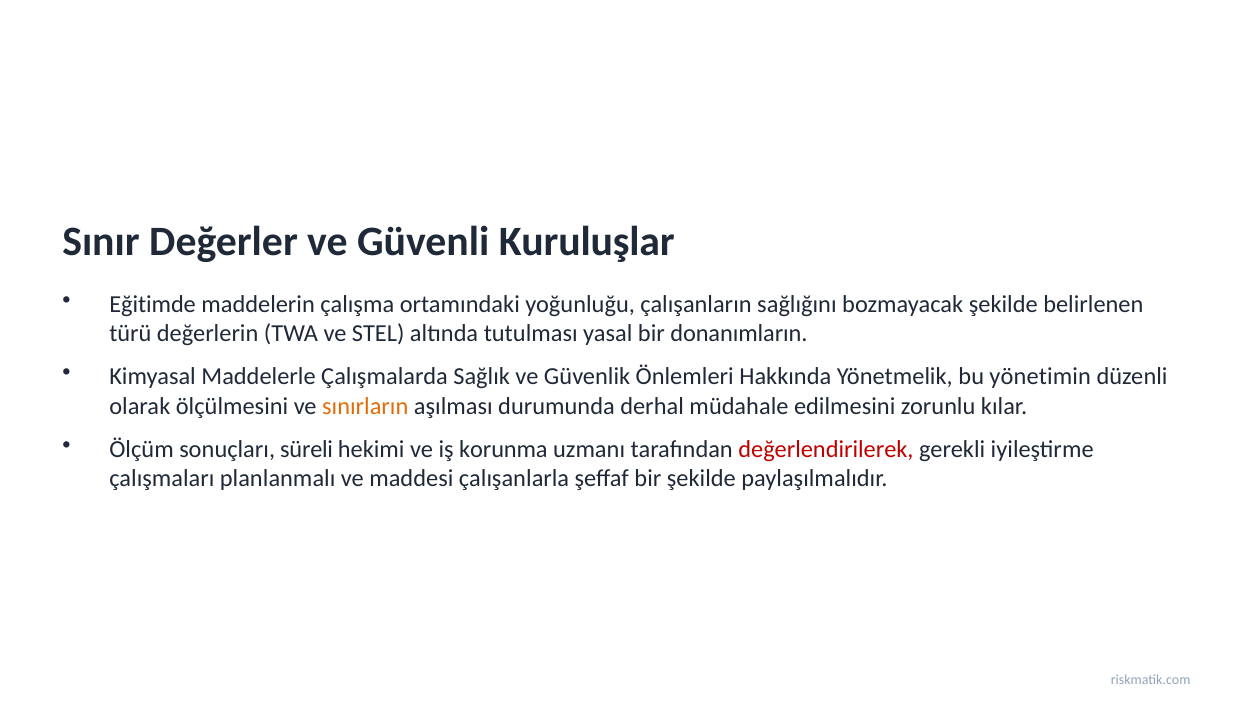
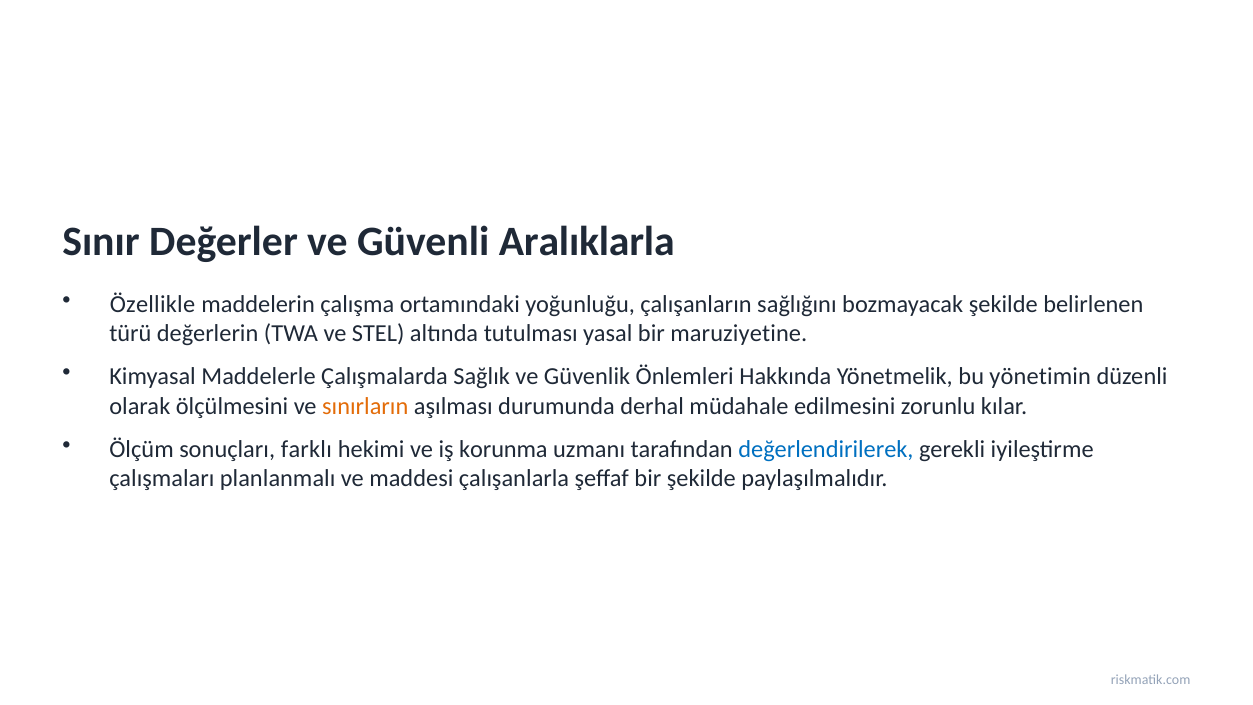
Kuruluşlar: Kuruluşlar -> Aralıklarla (587, 241)
Eğitimde: Eğitimde -> Özellikle (152, 304)
donanımların: donanımların -> maruziyetine (739, 333)
süreli: süreli -> farklı (306, 449)
değerlendirilerek colour: red -> blue (826, 449)
